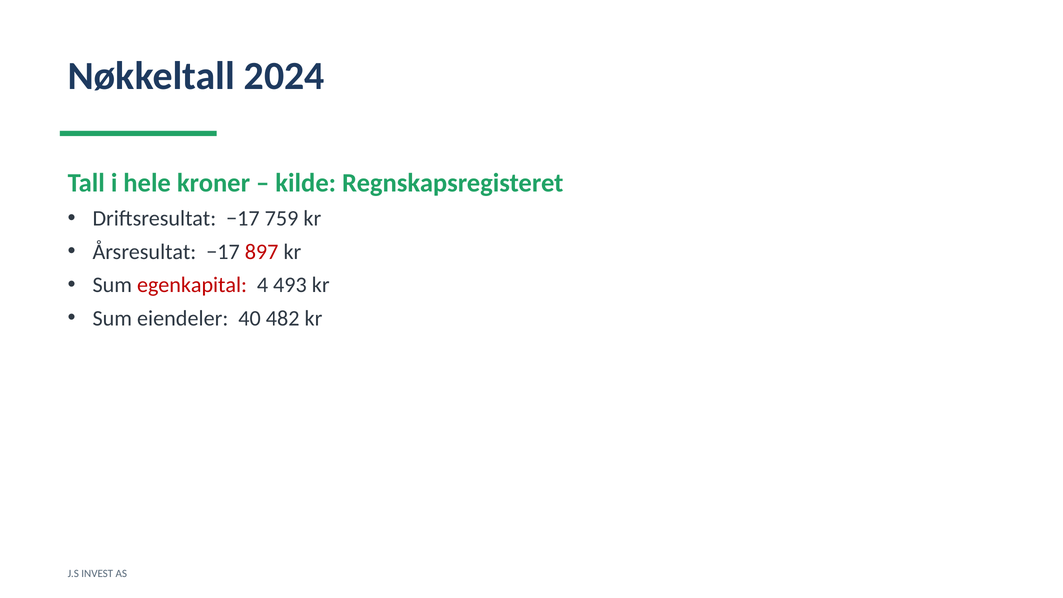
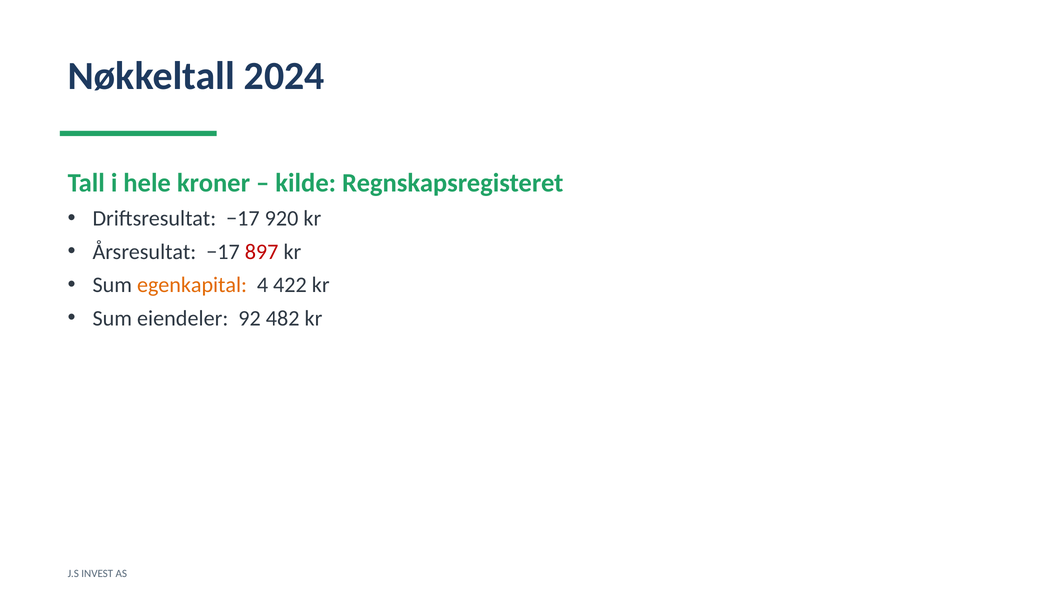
759: 759 -> 920 (282, 219)
egenkapital colour: red -> orange (192, 285)
493: 493 -> 422 (290, 285)
40: 40 -> 92 (250, 318)
